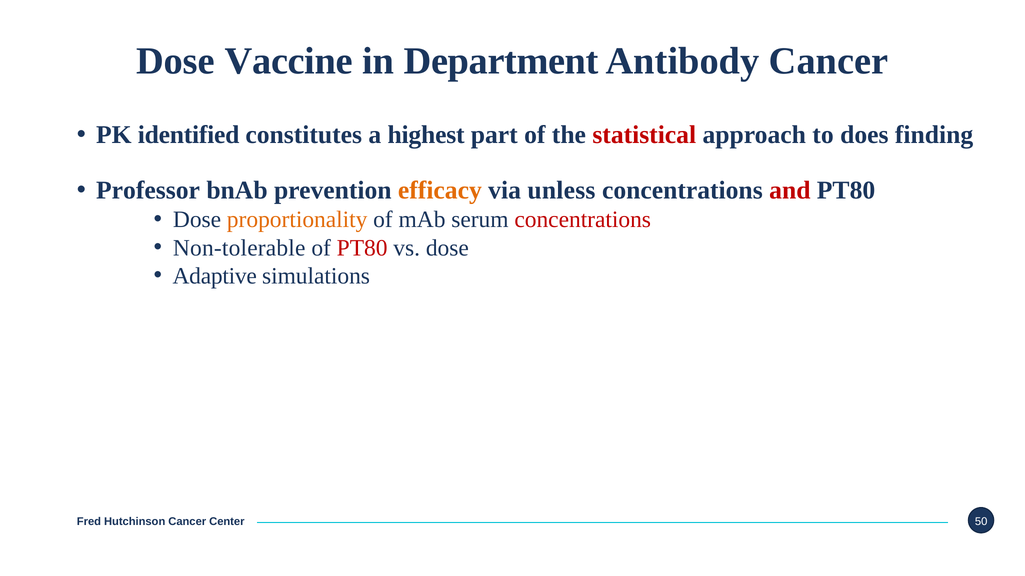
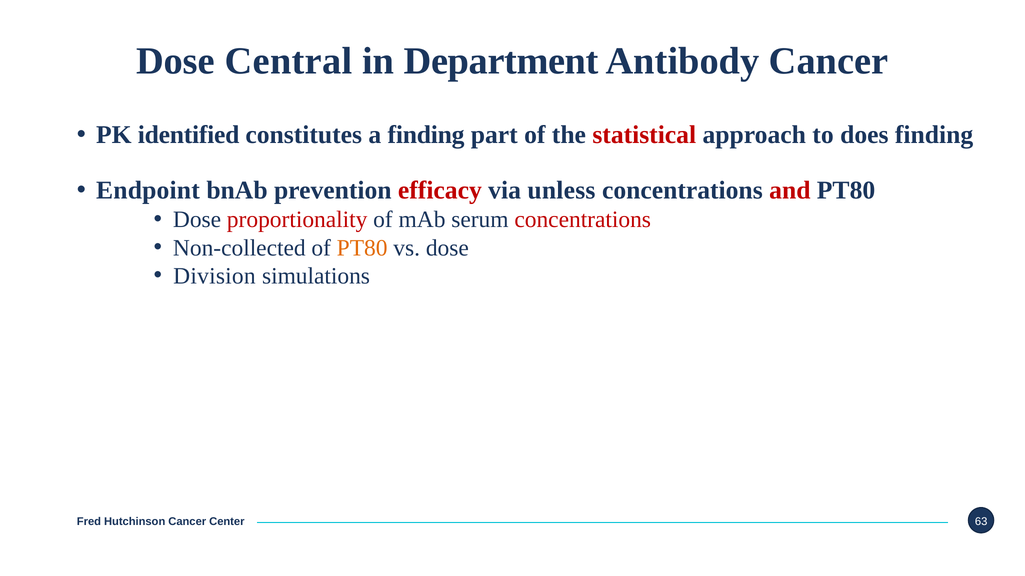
Vaccine: Vaccine -> Central (288, 61)
a highest: highest -> finding (426, 135)
Professor: Professor -> Endpoint (148, 190)
efficacy colour: orange -> red (440, 190)
proportionality colour: orange -> red (297, 220)
Non-tolerable: Non-tolerable -> Non-collected (239, 248)
PT80 colour: red -> orange (362, 248)
Adaptive: Adaptive -> Division (214, 276)
50: 50 -> 63 (981, 522)
